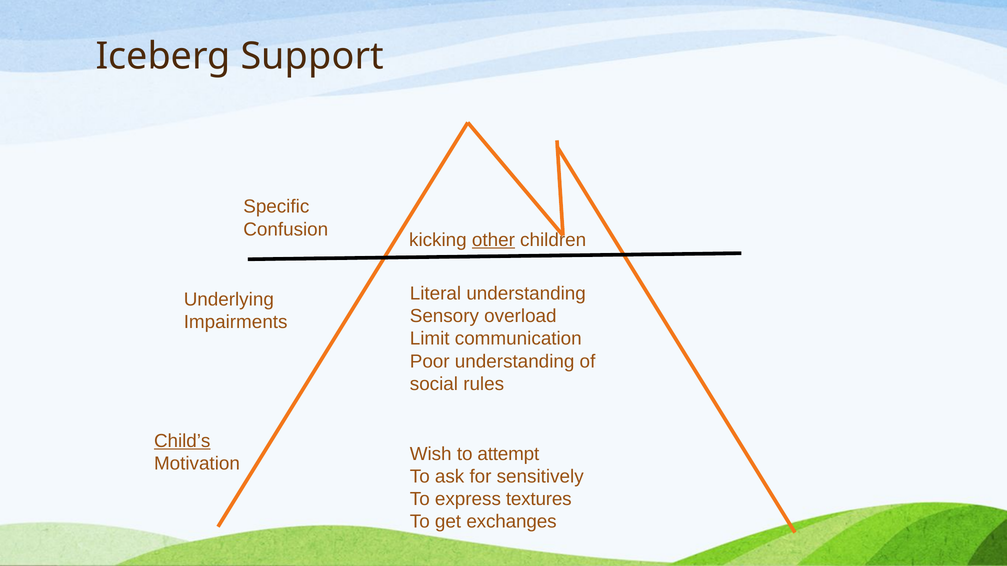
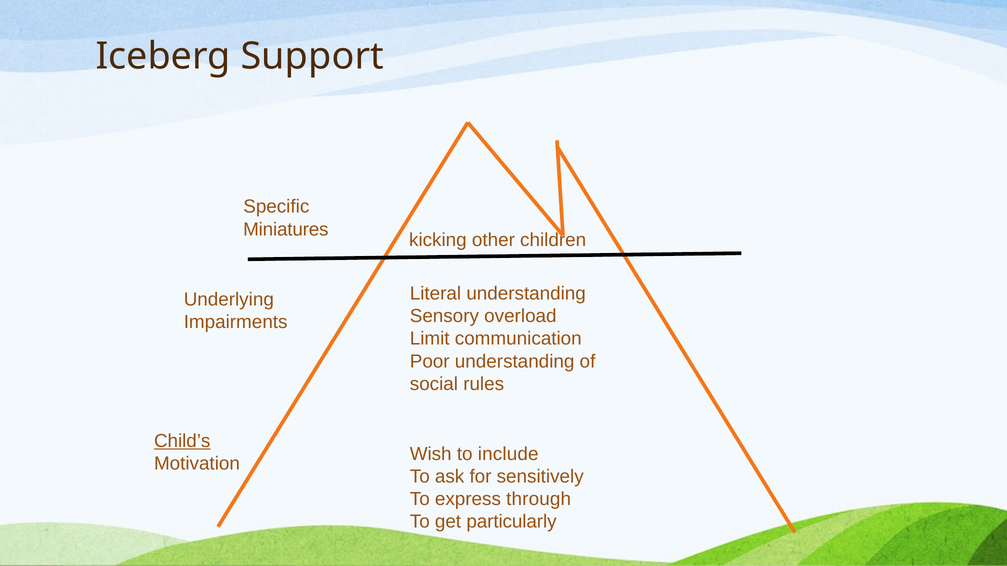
Confusion: Confusion -> Miniatures (286, 230)
other underline: present -> none (493, 240)
attempt: attempt -> include (508, 454)
textures: textures -> through (539, 499)
exchanges: exchanges -> particularly (511, 522)
